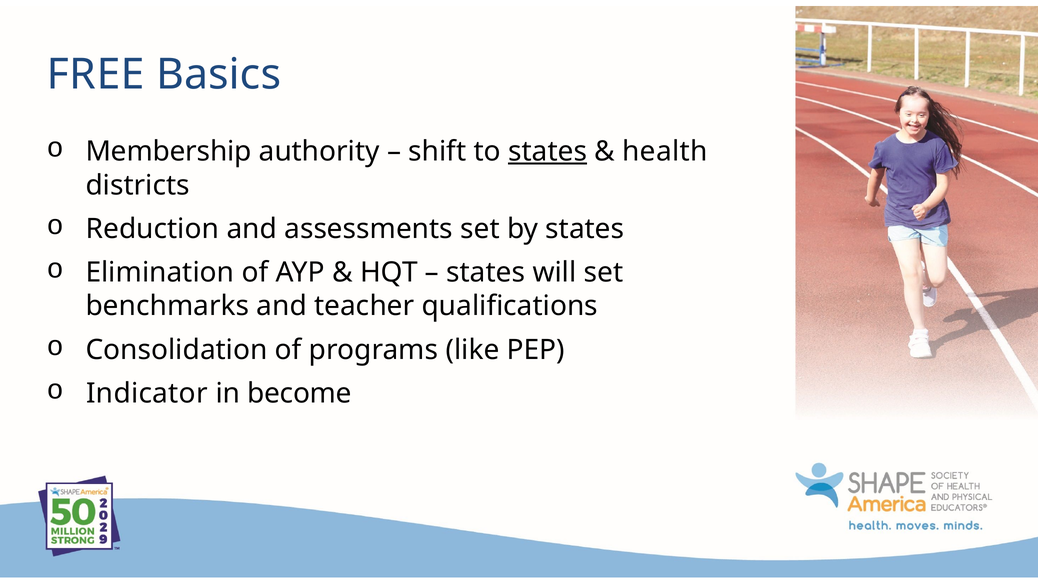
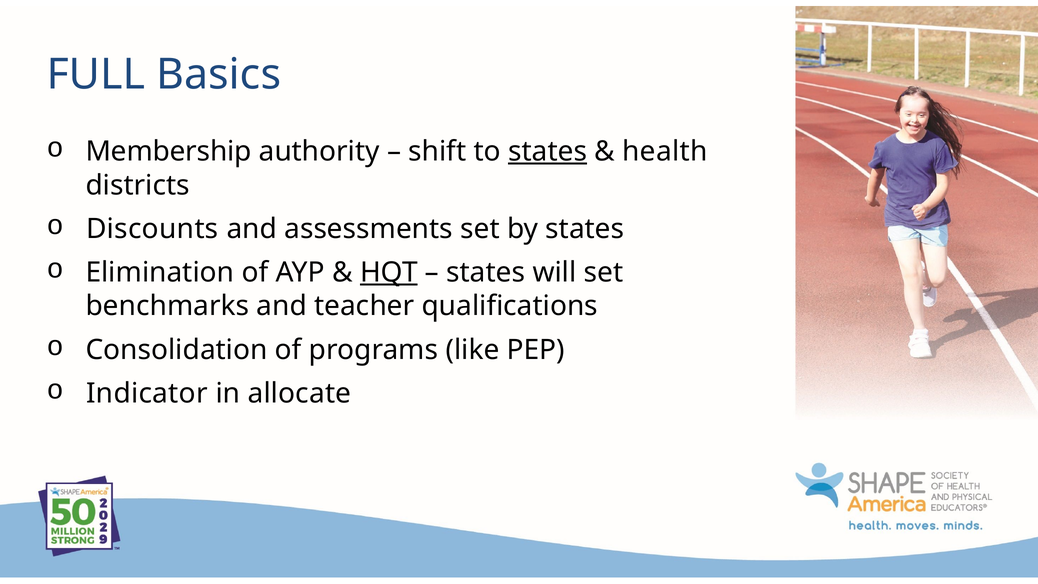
FREE: FREE -> FULL (96, 74)
Reduction: Reduction -> Discounts (152, 229)
HQT underline: none -> present (389, 272)
become: become -> allocate (299, 393)
